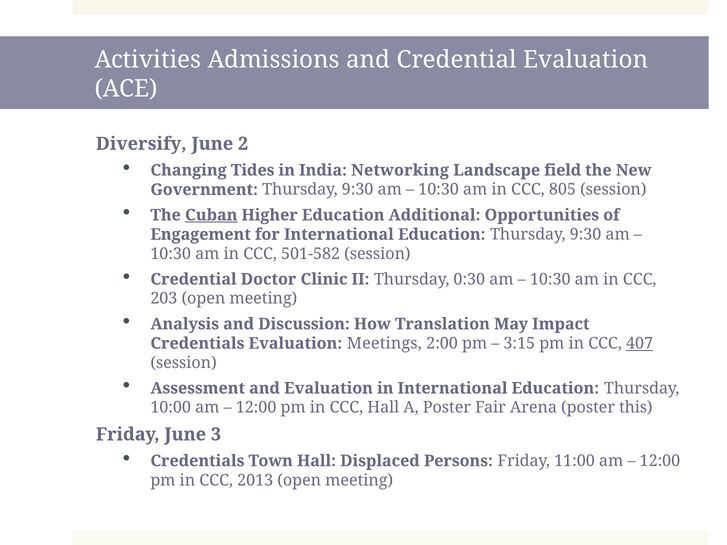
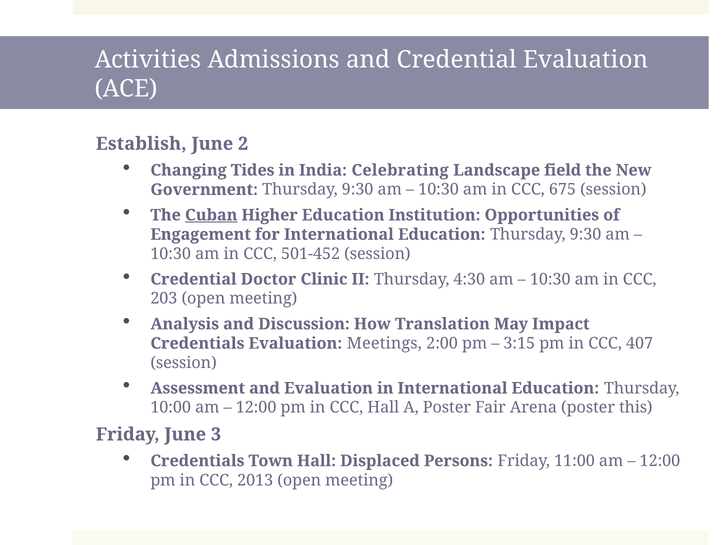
Diversify: Diversify -> Establish (141, 144)
Networking: Networking -> Celebrating (400, 170)
805: 805 -> 675 (562, 190)
Additional: Additional -> Institution (435, 215)
501-582: 501-582 -> 501-452 (311, 254)
0:30: 0:30 -> 4:30 (469, 279)
407 underline: present -> none (640, 344)
